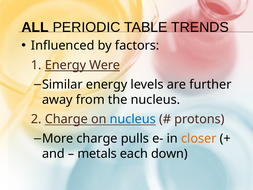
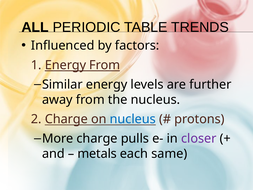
Energy Were: Were -> From (105, 65)
closer colour: orange -> purple (199, 138)
down: down -> same (169, 154)
